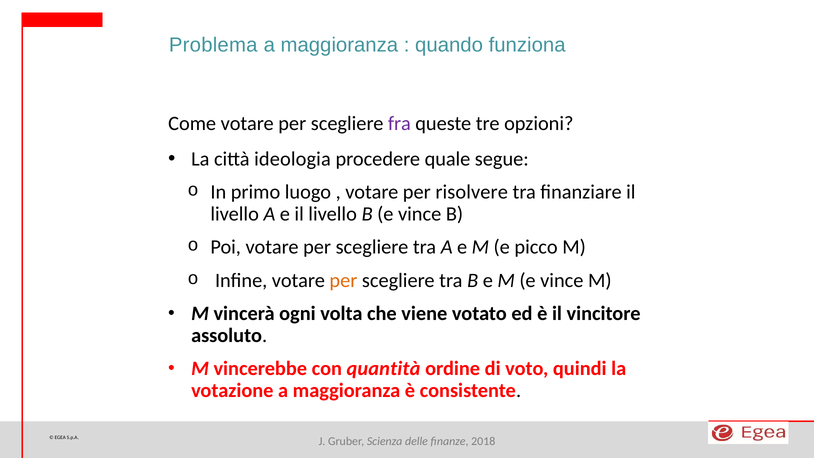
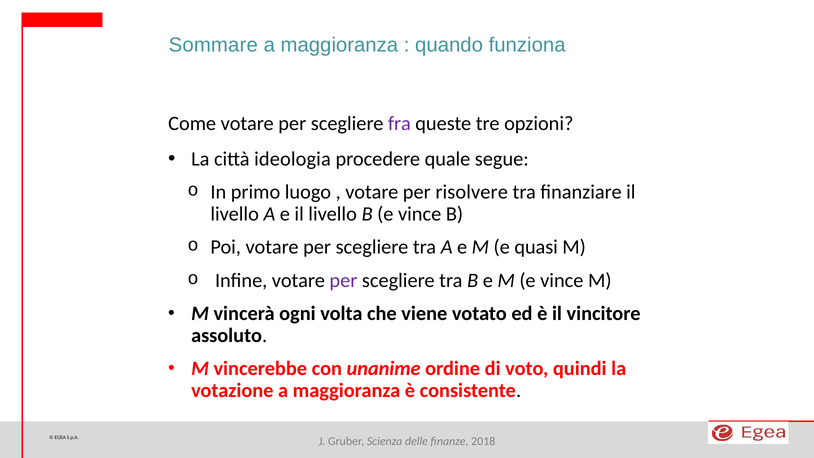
Problema: Problema -> Sommare (213, 45)
picco: picco -> quasi (536, 247)
per colour: orange -> purple (343, 280)
quantità: quantità -> unanime (384, 369)
